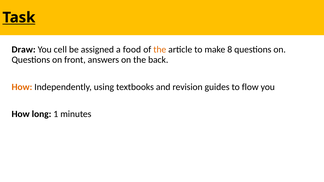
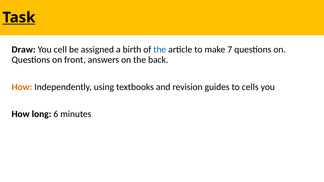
food: food -> birth (132, 50)
the colour: orange -> blue (160, 50)
8: 8 -> 7 (230, 50)
flow: flow -> cells (250, 87)
1: 1 -> 6 (56, 114)
